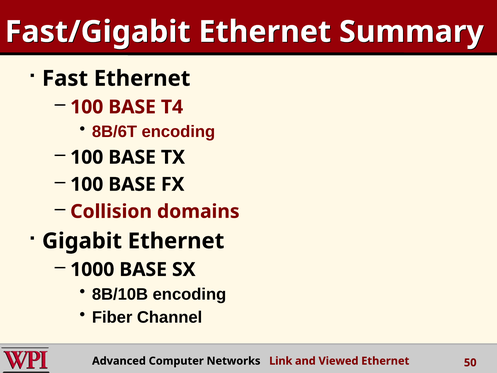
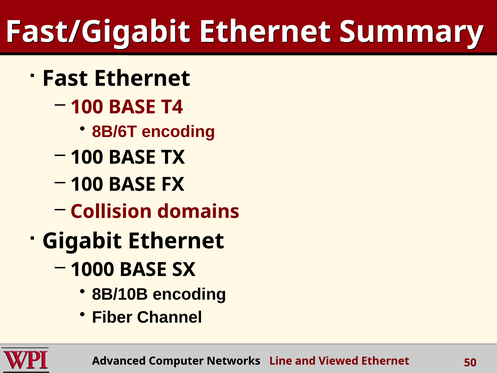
Link: Link -> Line (281, 361)
